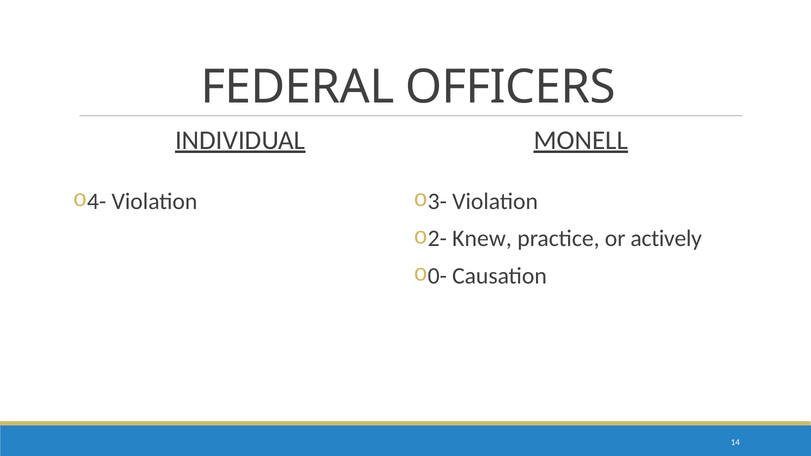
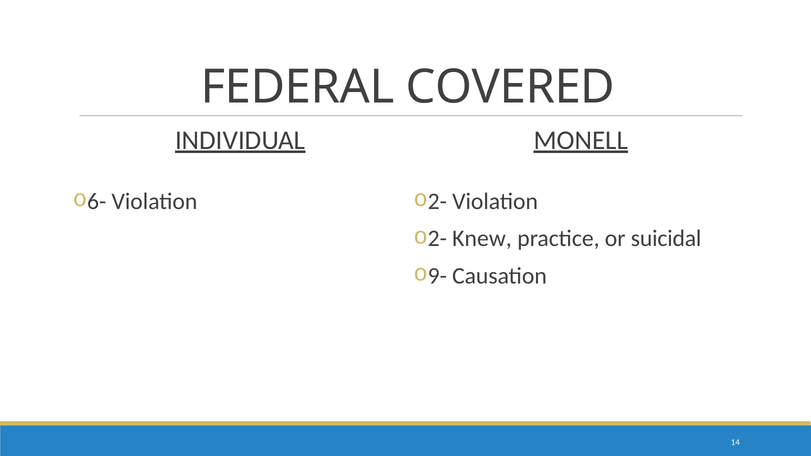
OFFICERS: OFFICERS -> COVERED (510, 87)
4-: 4- -> 6- (97, 201)
3-: 3- -> 2- (437, 201)
actively: actively -> suicidal (666, 239)
0-: 0- -> 9- (437, 276)
